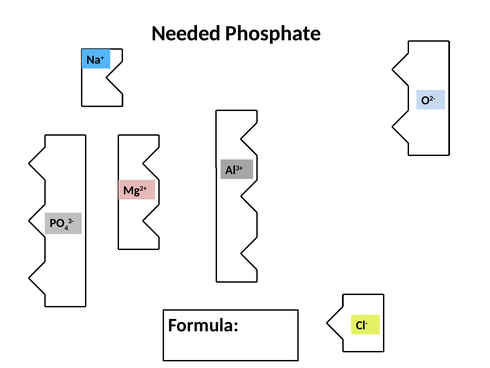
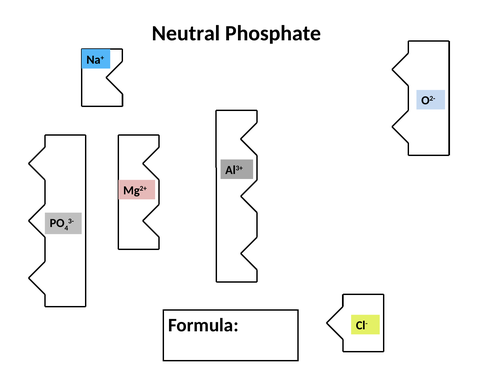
Needed: Needed -> Neutral (186, 33)
